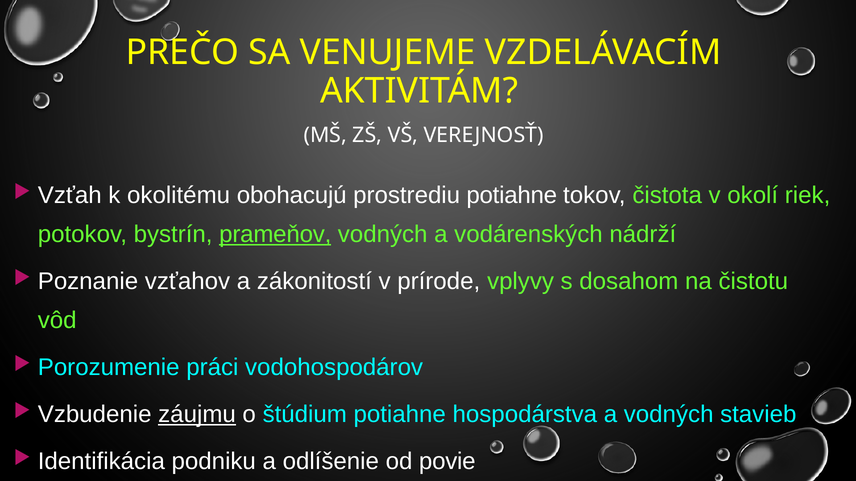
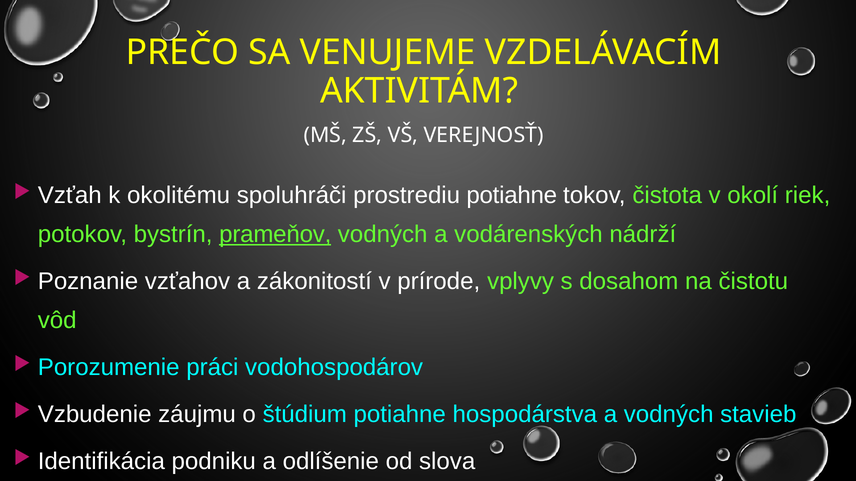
obohacujú: obohacujú -> spoluhráči (292, 196)
záujmu underline: present -> none (197, 415)
povie: povie -> slova (447, 462)
